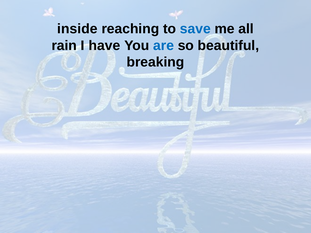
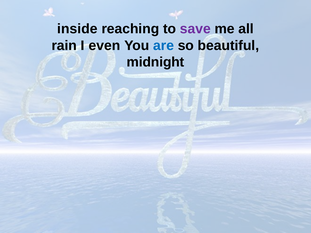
save colour: blue -> purple (195, 29)
have: have -> even (104, 46)
breaking: breaking -> midnight (155, 62)
